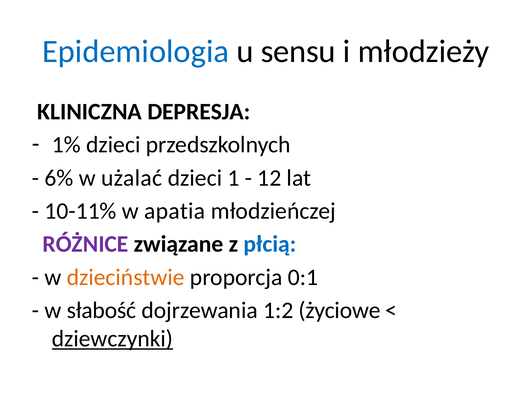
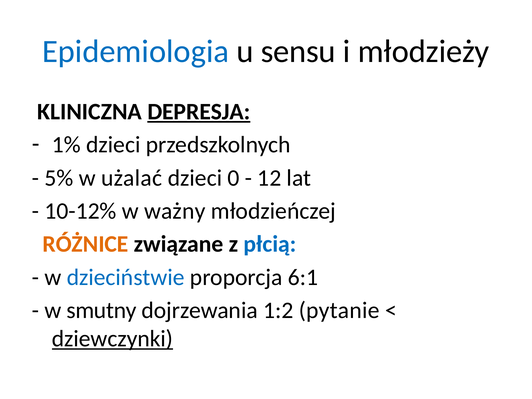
DEPRESJA underline: none -> present (199, 112)
6%: 6% -> 5% (59, 178)
1: 1 -> 0 (233, 178)
10-11%: 10-11% -> 10-12% (81, 211)
apatia: apatia -> ważny (175, 211)
RÓŻNICE colour: purple -> orange (86, 244)
dzieciństwie colour: orange -> blue (126, 277)
0:1: 0:1 -> 6:1 (303, 277)
słabość: słabość -> smutny (102, 310)
życiowe: życiowe -> pytanie (339, 310)
